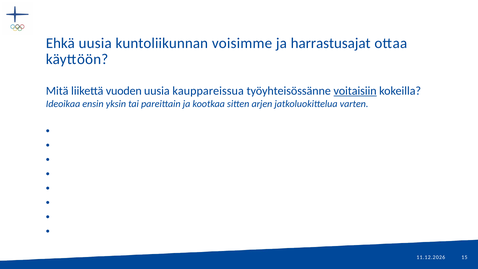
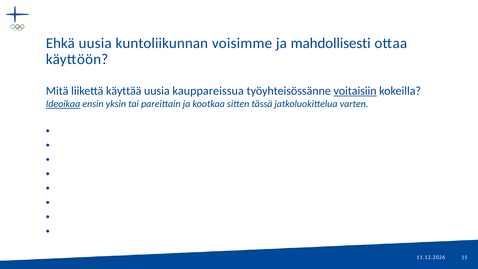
harrastusajat: harrastusajat -> mahdollisesti (331, 43)
vuoden: vuoden -> käyttää (124, 91)
Ideoikaa underline: none -> present (63, 104)
arjen: arjen -> tässä (262, 104)
